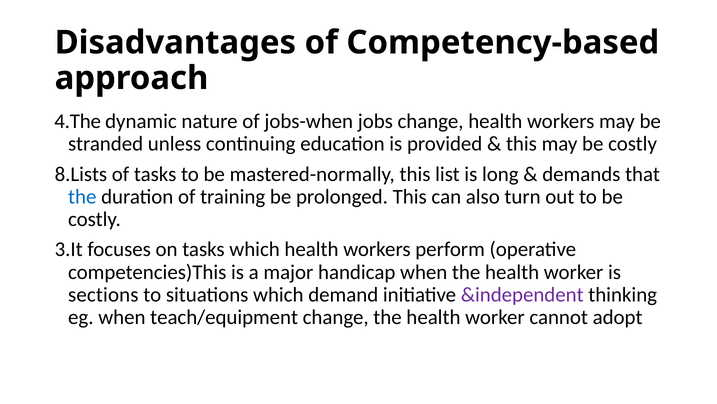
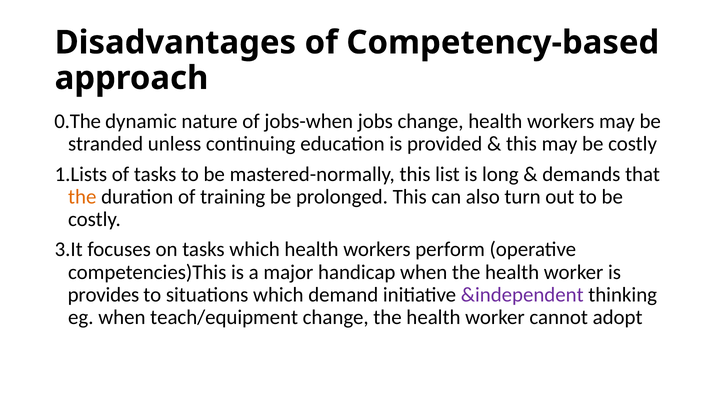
4.The: 4.The -> 0.The (78, 121)
8.Lists: 8.Lists -> 1.Lists (81, 174)
the colour: blue -> orange (82, 196)
sections: sections -> provides (103, 294)
